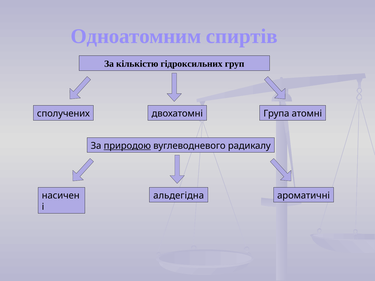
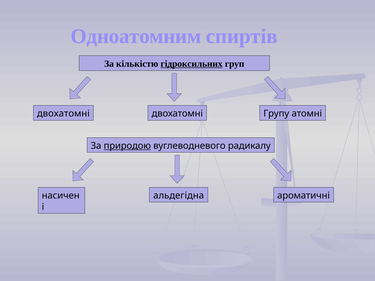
гідроксильних underline: none -> present (192, 64)
сполучених: сполучених -> двохатомні (63, 114)
Група: Група -> Групу (276, 114)
